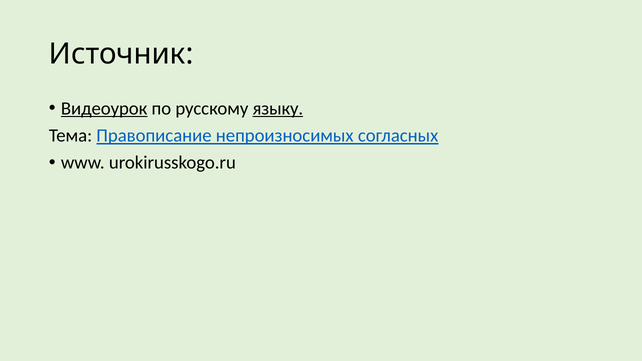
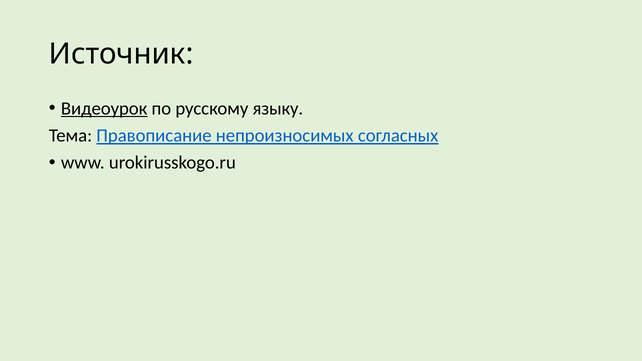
языку underline: present -> none (278, 109)
